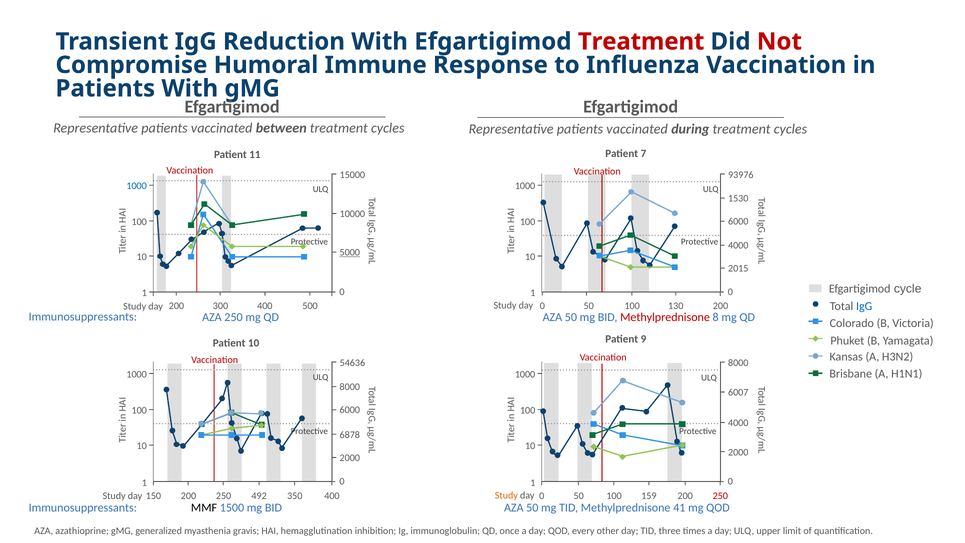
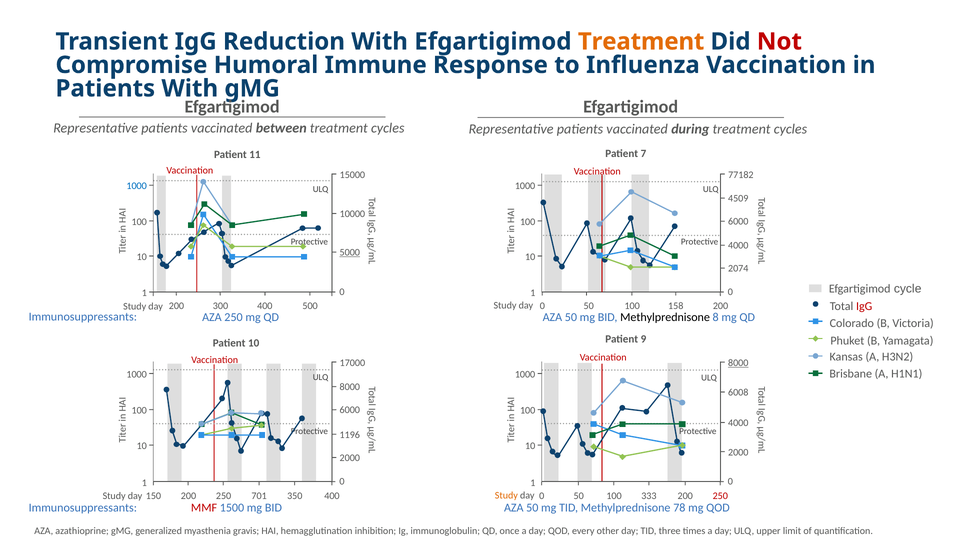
Treatment colour: red -> orange (641, 42)
93976: 93976 -> 77182 (741, 175)
1530: 1530 -> 4509 (738, 198)
2015: 2015 -> 2074 (738, 268)
IgG colour: blue -> red (864, 306)
130: 130 -> 158 (676, 306)
Methylprednisone colour: red -> black (665, 317)
8000 underline: none -> present (738, 363)
54636: 54636 -> 17000 (352, 363)
6007: 6007 -> 6008 (738, 392)
6878: 6878 -> 1196 (350, 435)
492: 492 -> 701 (259, 496)
159: 159 -> 333 (649, 496)
MMF colour: black -> red (204, 507)
41: 41 -> 78 (679, 507)
